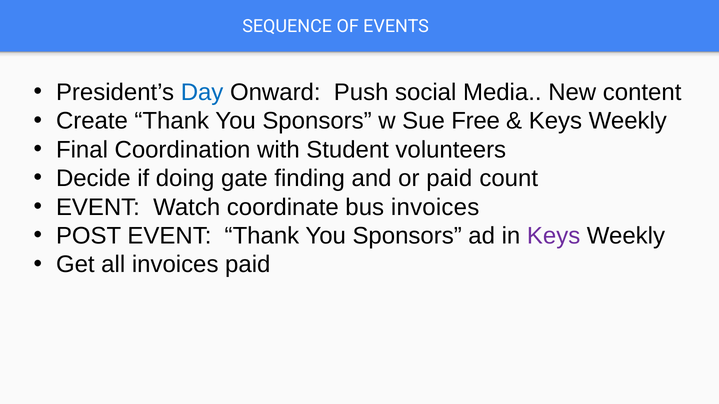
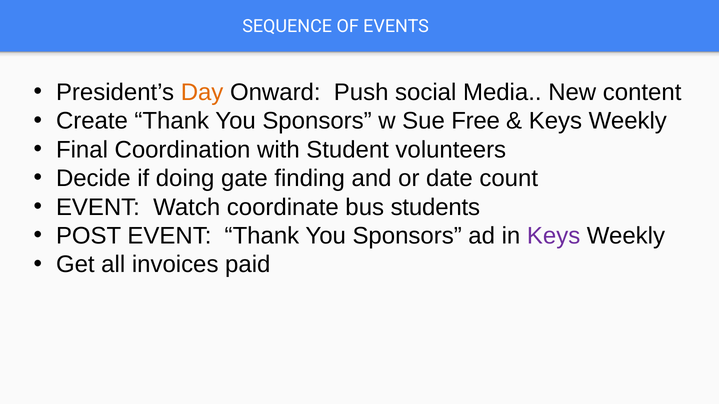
Day colour: blue -> orange (202, 92)
or paid: paid -> date (449, 179)
bus invoices: invoices -> students (435, 207)
